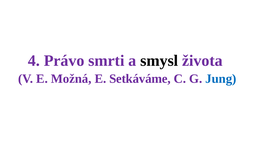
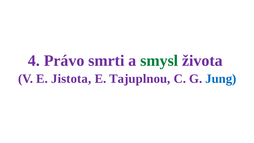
smysl colour: black -> green (159, 61)
Možná: Možná -> Jistota (71, 79)
Setkáváme: Setkáváme -> Tajuplnou (140, 79)
